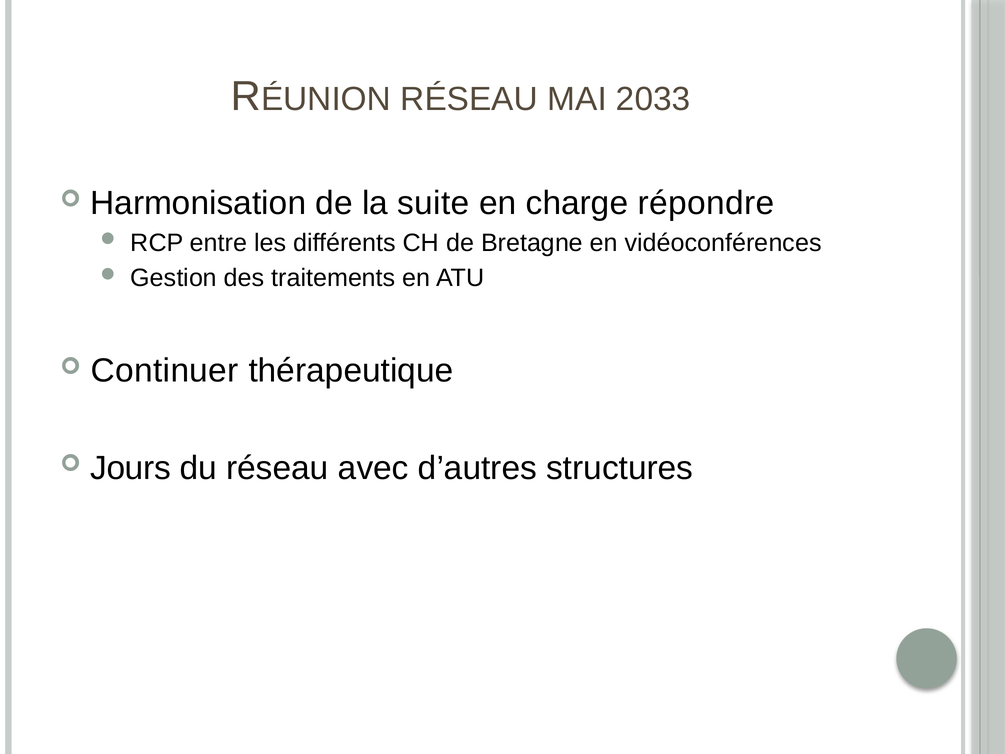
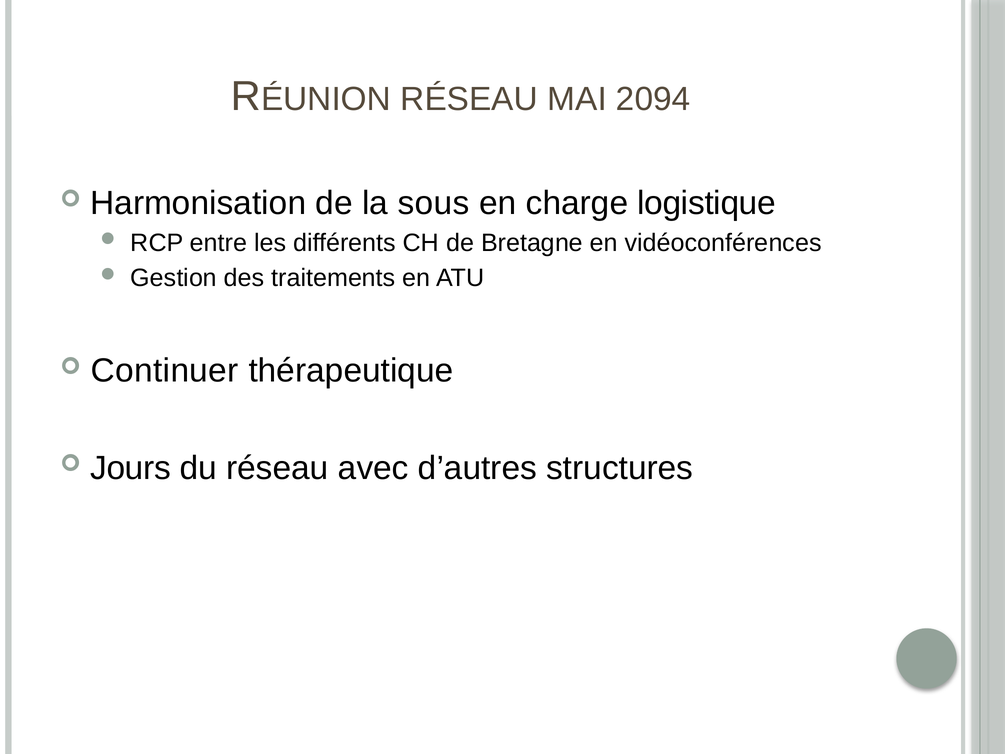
2033: 2033 -> 2094 (653, 99)
suite: suite -> sous (433, 203)
répondre: répondre -> logistique (707, 203)
